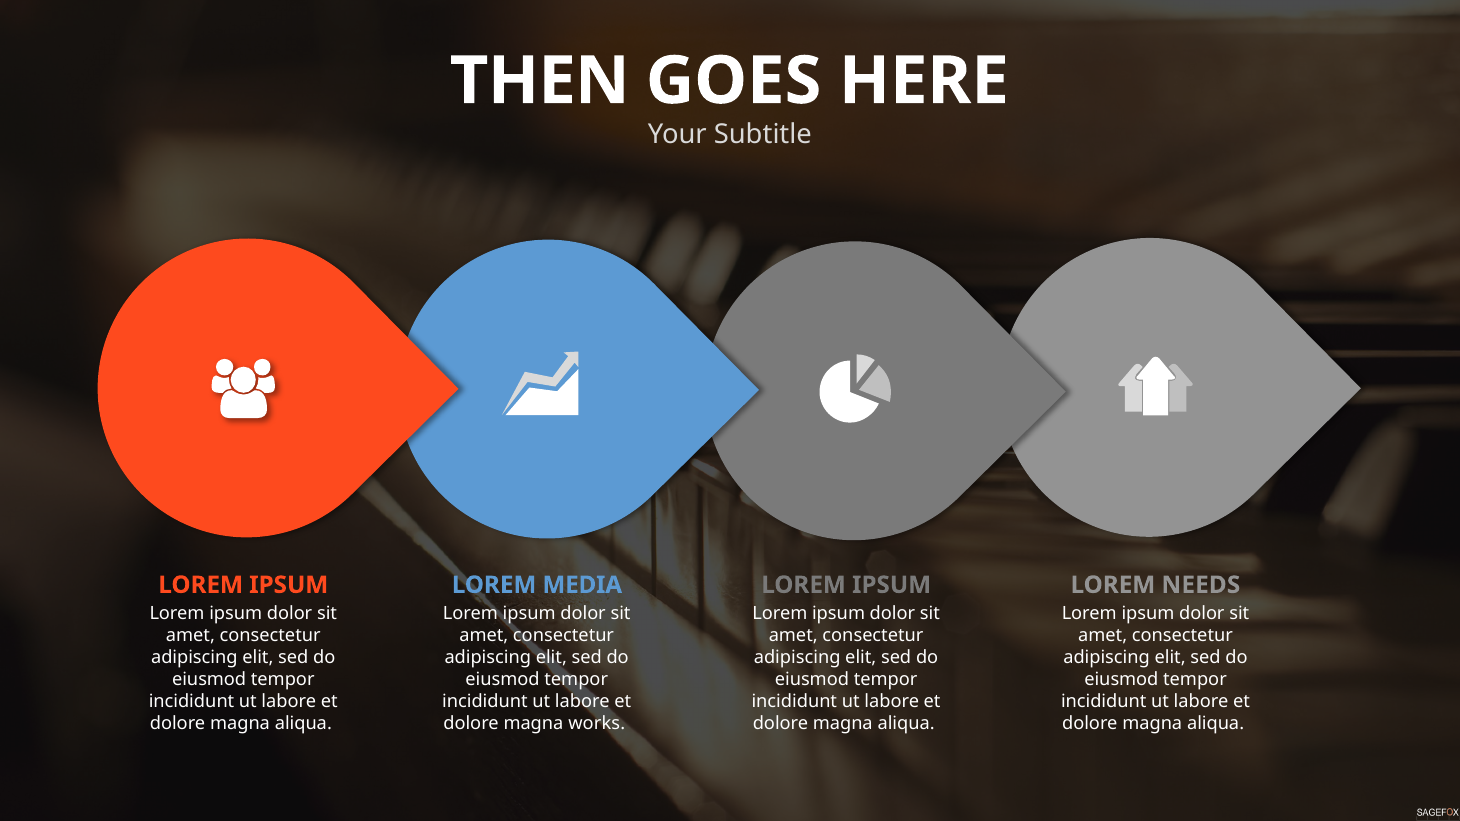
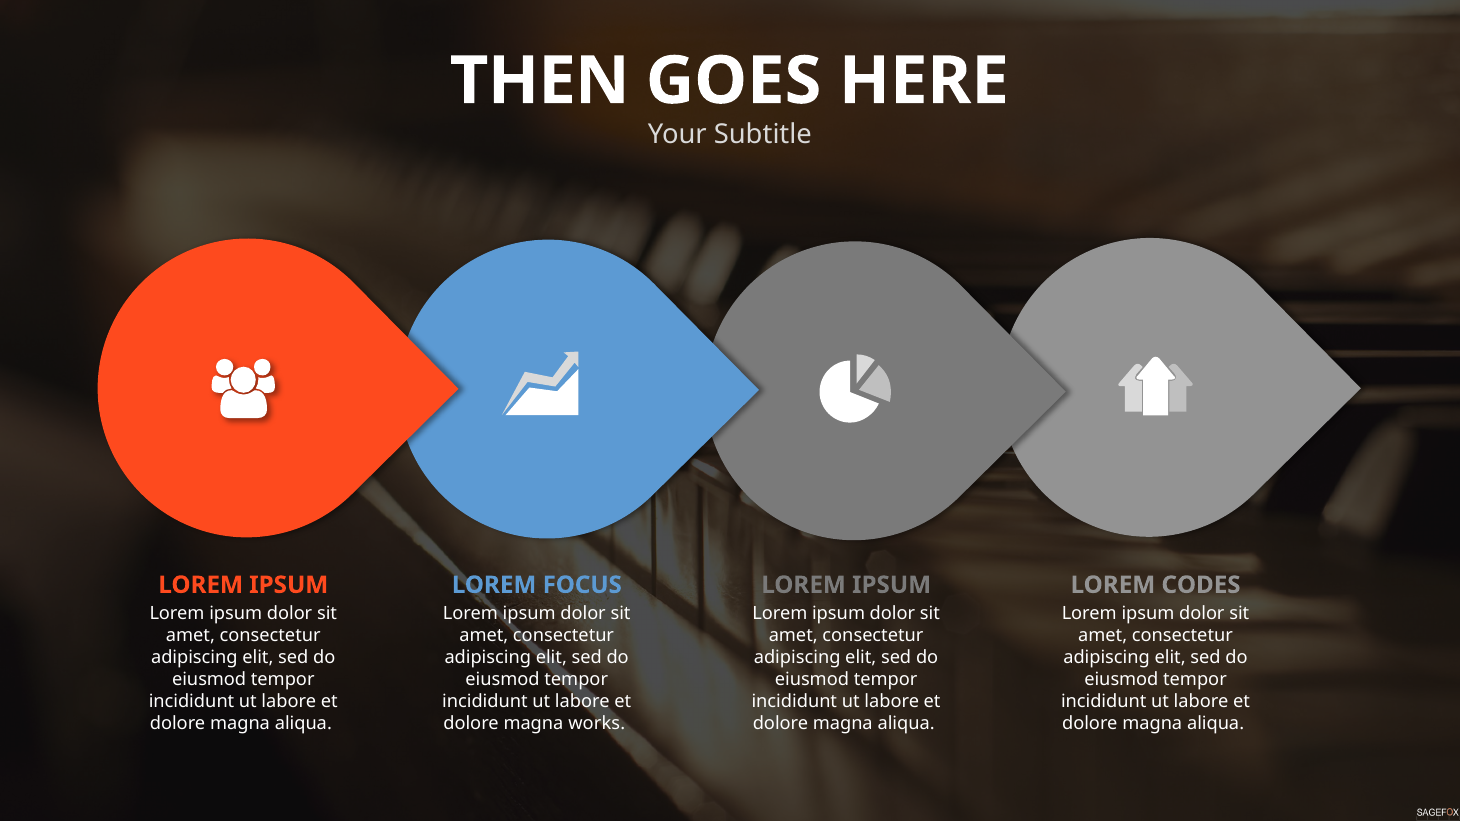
MEDIA: MEDIA -> FOCUS (582, 585)
NEEDS: NEEDS -> CODES (1201, 585)
